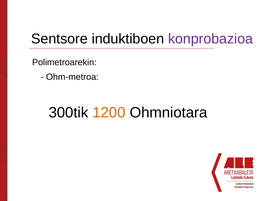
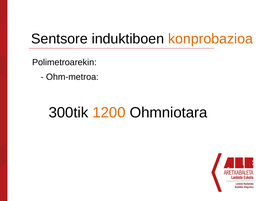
konprobazioa colour: purple -> orange (210, 39)
